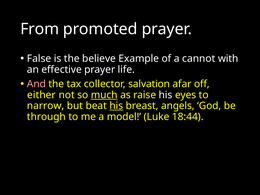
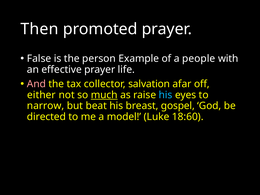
From: From -> Then (40, 29)
believe: believe -> person (99, 59)
cannot: cannot -> people (199, 59)
his colour: white -> light blue (166, 95)
his underline: present -> none (116, 106)
angels: angels -> gospel (178, 106)
through: through -> directed (46, 117)
18:44: 18:44 -> 18:60 (188, 117)
